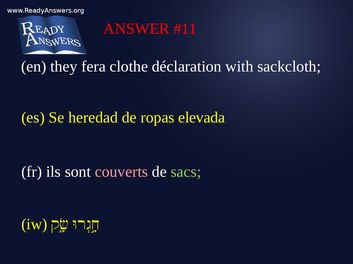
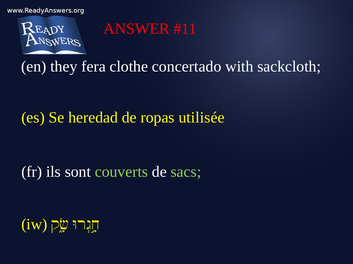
déclaration: déclaration -> concertado (187, 67)
elevada: elevada -> utilisée (202, 118)
couverts colour: pink -> light green (121, 172)
